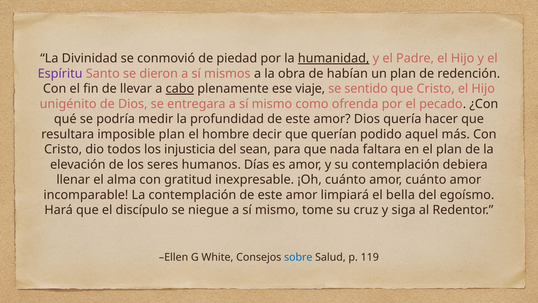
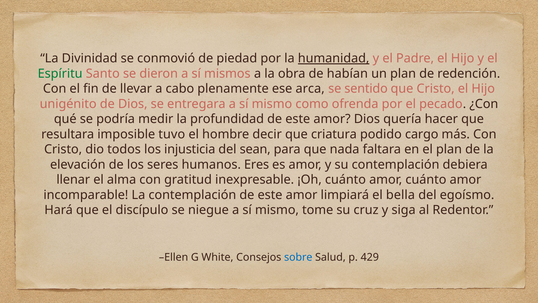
Espíritu colour: purple -> green (60, 73)
cabo underline: present -> none (180, 89)
viaje: viaje -> arca (310, 89)
imposible plan: plan -> tuvo (172, 134)
querían: querían -> criatura (334, 134)
aquel: aquel -> cargo (422, 134)
Días: Días -> Eres (257, 164)
119: 119 -> 429 (370, 257)
